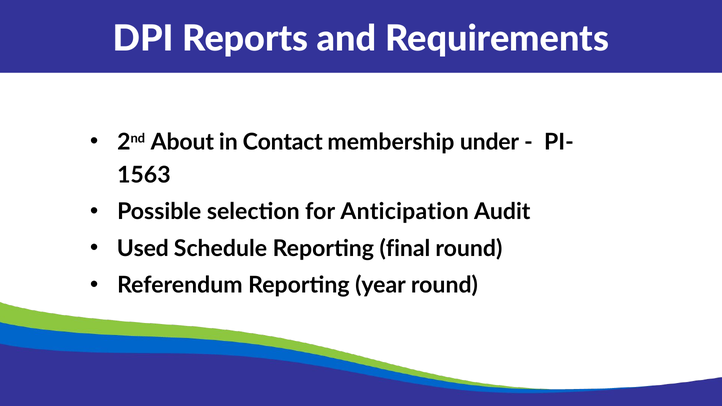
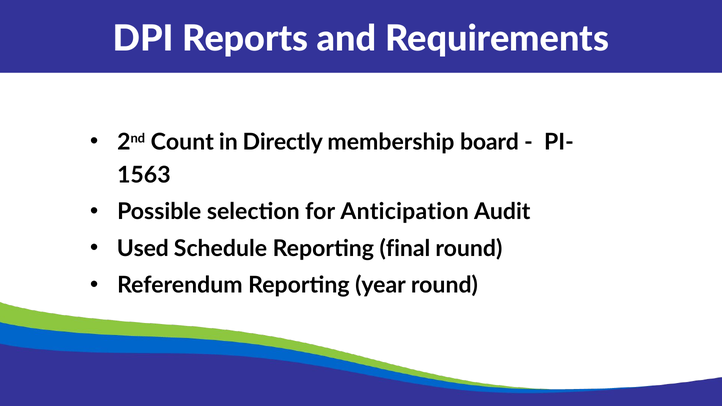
About: About -> Count (182, 142)
Contact: Contact -> Directly (283, 142)
under: under -> board (489, 142)
